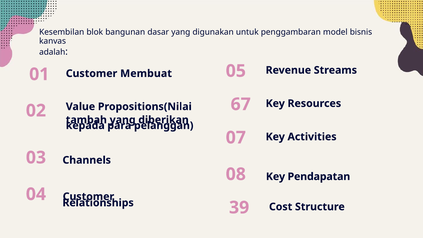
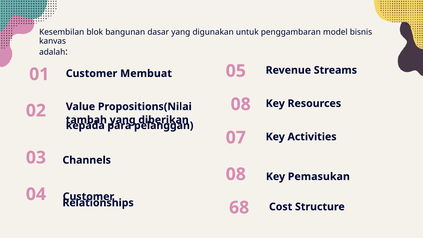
Propositions(Nilai 67: 67 -> 08 (241, 104)
Pendapatan: Pendapatan -> Pemasukan (319, 177)
39: 39 -> 68 (239, 208)
